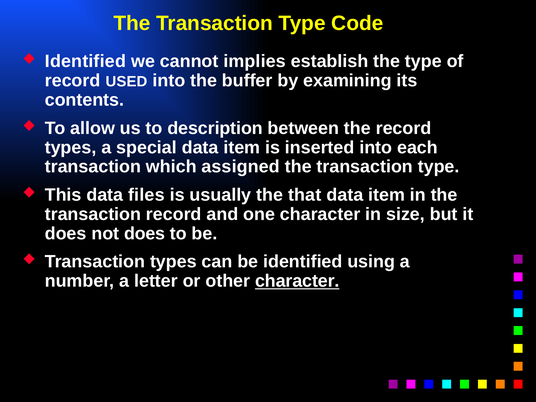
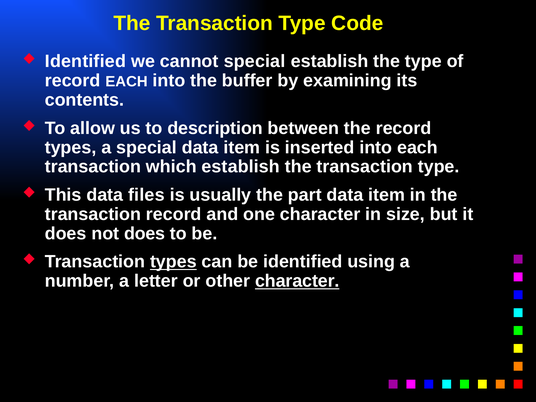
cannot implies: implies -> special (255, 61)
record USED: USED -> EACH (127, 82)
which assigned: assigned -> establish (241, 167)
that: that -> part (305, 195)
types underline: none -> present (173, 262)
